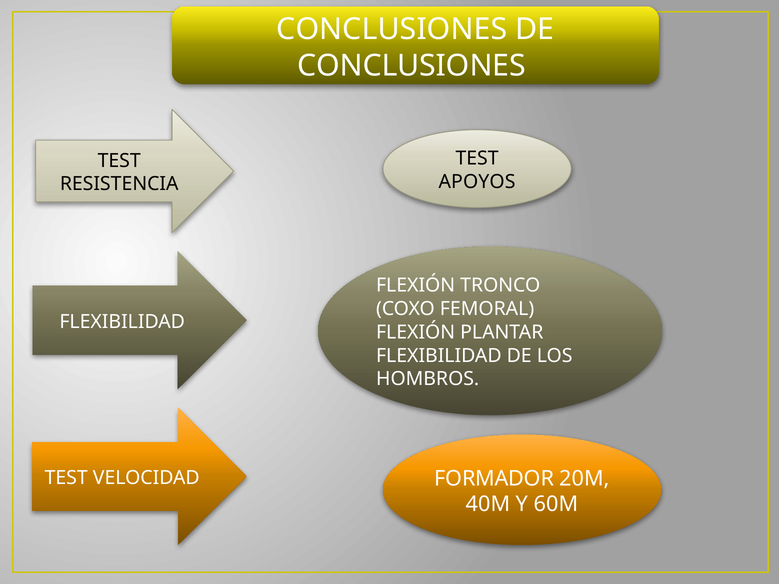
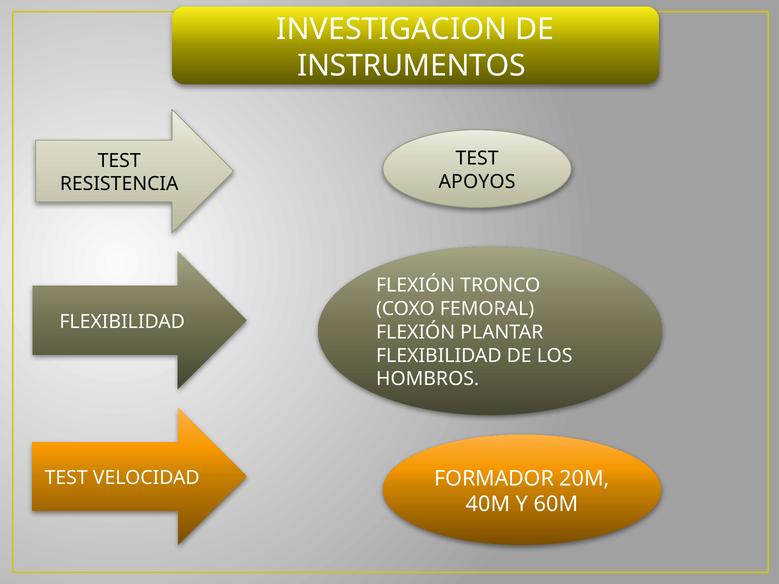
CONCLUSIONES: CONCLUSIONES -> INVESTIGACION (392, 29)
CONCLUSIONES: CONCLUSIONES -> INSTRUMENTOS (412, 66)
